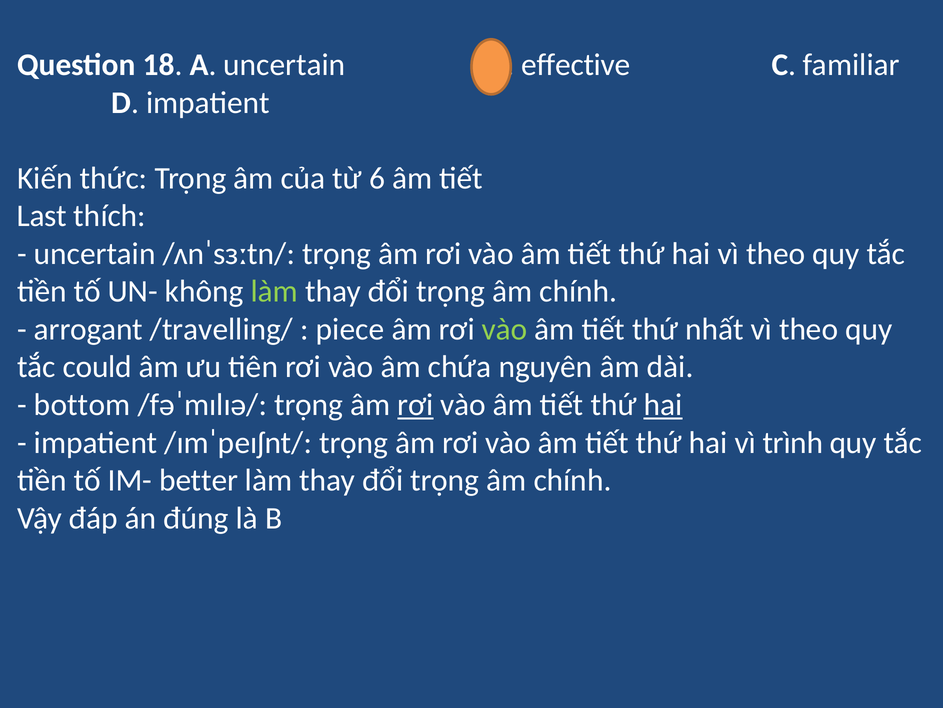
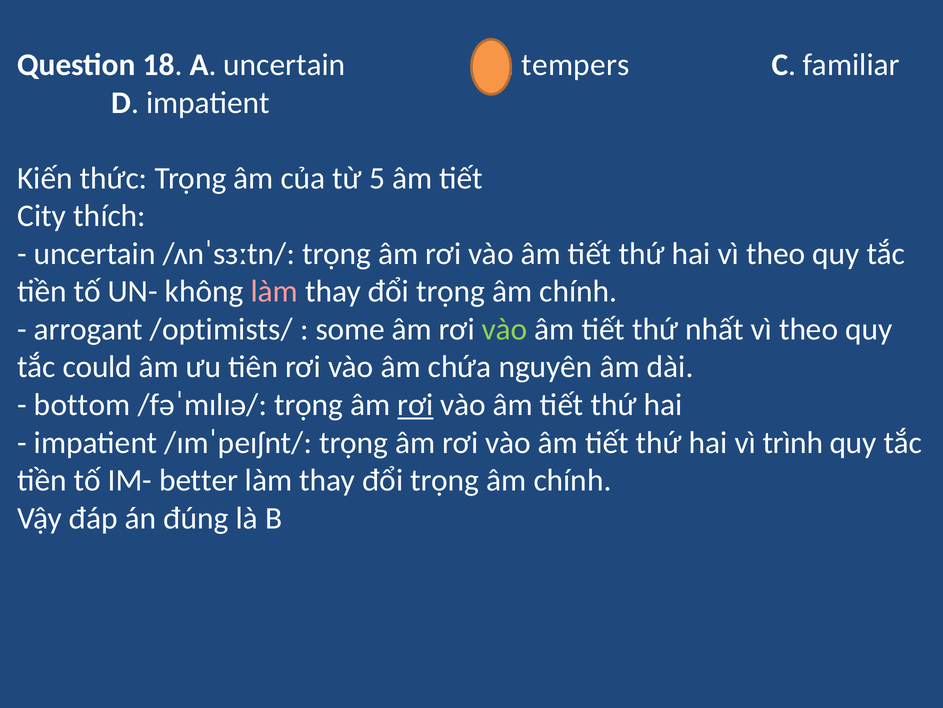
effective: effective -> tempers (575, 65)
6: 6 -> 5 (377, 178)
Last: Last -> City (42, 216)
làm colour: light green -> pink (274, 291)
/travelling/: /travelling/ -> /optimists/ (221, 329)
piece: piece -> some (350, 329)
hai underline: present -> none (663, 404)
